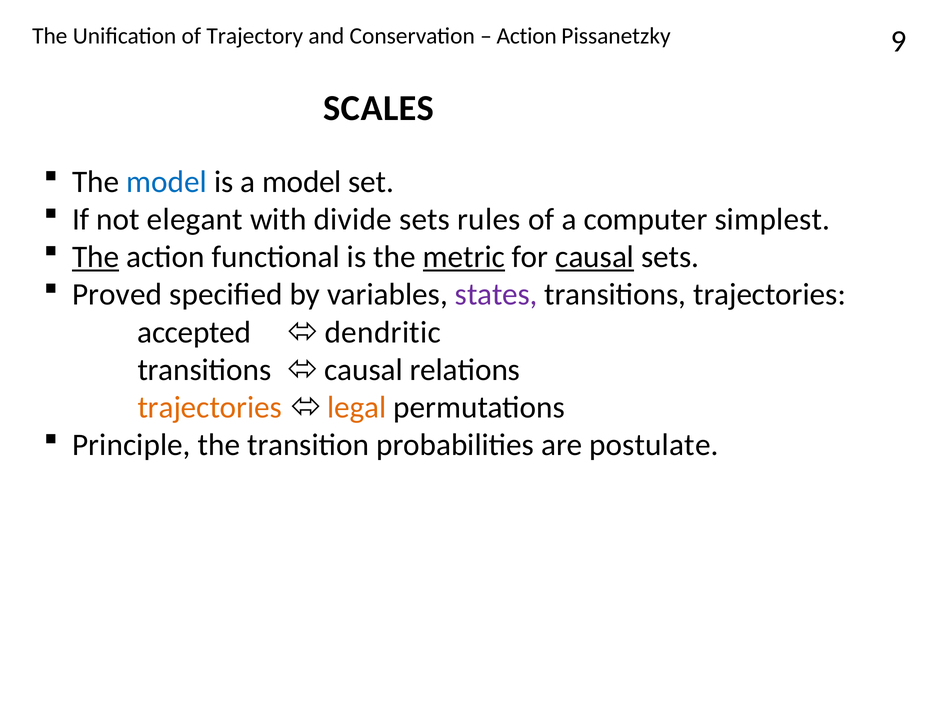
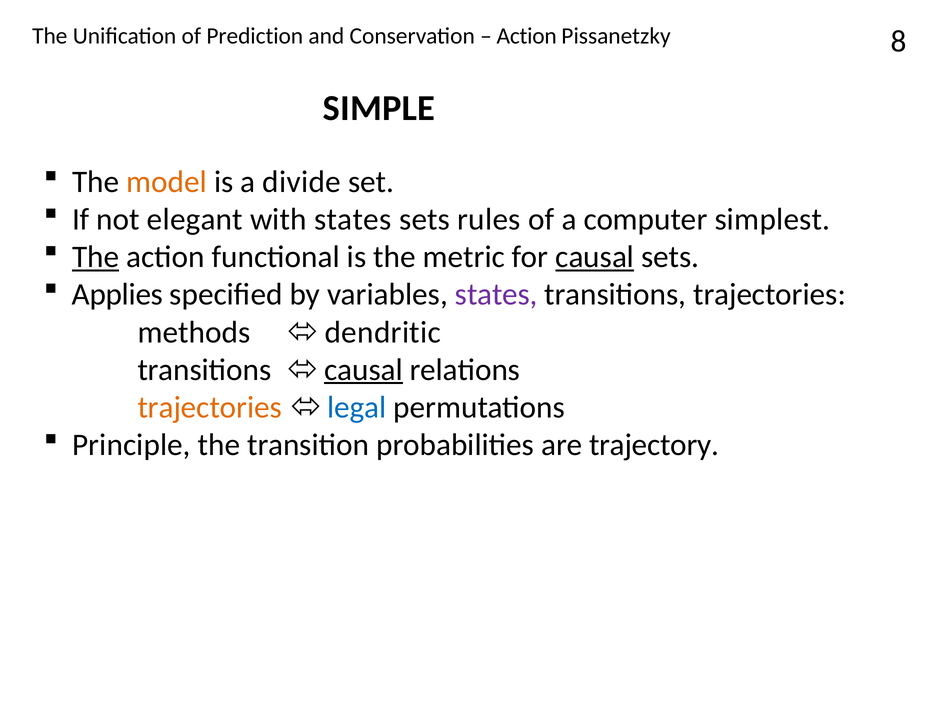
Trajectory: Trajectory -> Prediction (255, 36)
9: 9 -> 8 (899, 41)
SCALES: SCALES -> SIMPLE (379, 108)
model colour: blue -> orange (167, 182)
a model: model -> divide (302, 182)
with divide: divide -> states (353, 219)
metric underline: present -> none (464, 257)
Proved: Proved -> Applies (117, 294)
accepted: accepted -> methods (194, 332)
causal underline: none -> present (363, 369)
legal colour: orange -> blue (357, 407)
postulate: postulate -> trajectory (654, 444)
